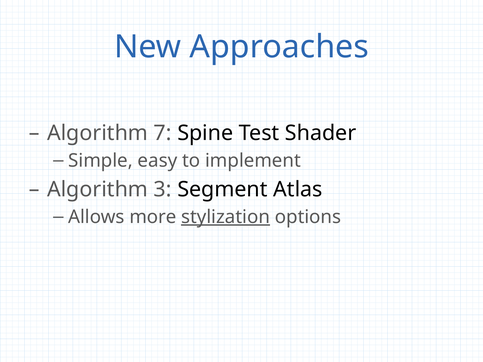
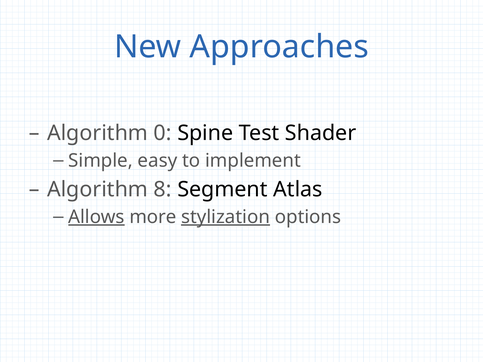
7: 7 -> 0 (163, 133)
3: 3 -> 8 (163, 189)
Allows underline: none -> present (96, 217)
